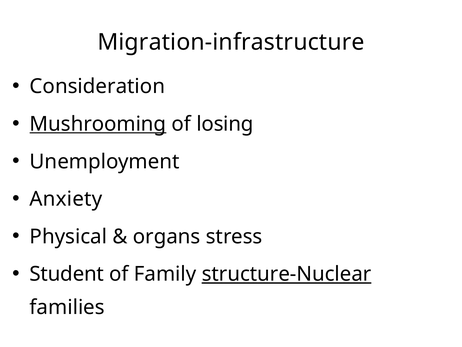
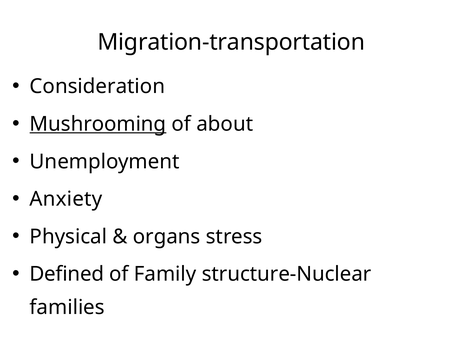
Migration-infrastructure: Migration-infrastructure -> Migration-transportation (231, 42)
losing: losing -> about (225, 124)
Student: Student -> Defined (67, 274)
structure-Nuclear underline: present -> none (287, 274)
